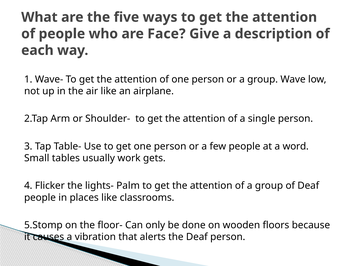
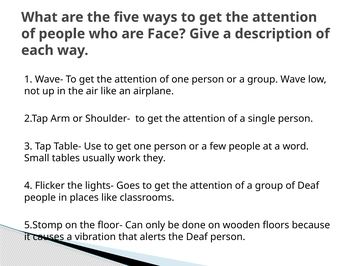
gets: gets -> they (154, 158)
Palm: Palm -> Goes (128, 185)
